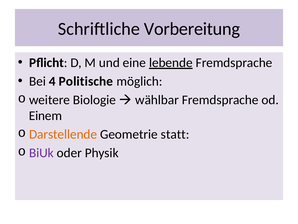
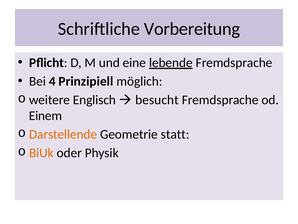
Politische: Politische -> Prinzipiell (86, 81)
Biologie: Biologie -> Englisch (94, 100)
wählbar: wählbar -> besucht (157, 100)
BiUk colour: purple -> orange (41, 153)
